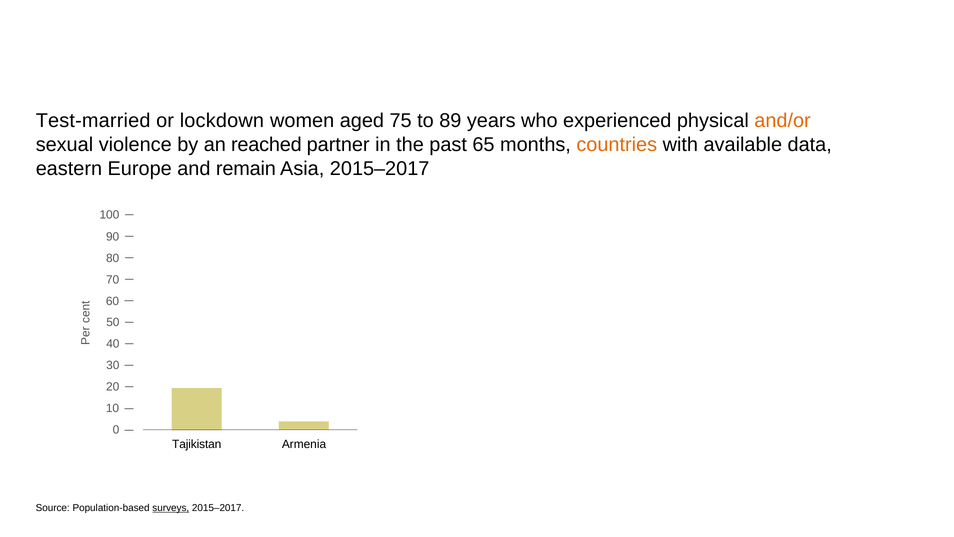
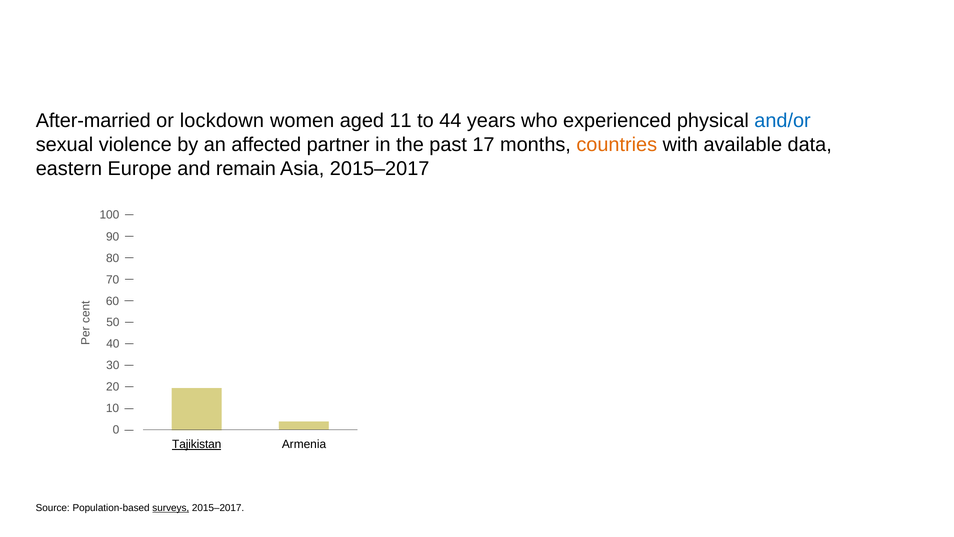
Test-married: Test-married -> After-married (93, 121)
75: 75 -> 11 (401, 121)
89: 89 -> 44 (450, 121)
and/or colour: orange -> blue (783, 121)
reached: reached -> affected (266, 145)
65: 65 -> 17 (483, 145)
Tajikistan underline: none -> present (197, 444)
